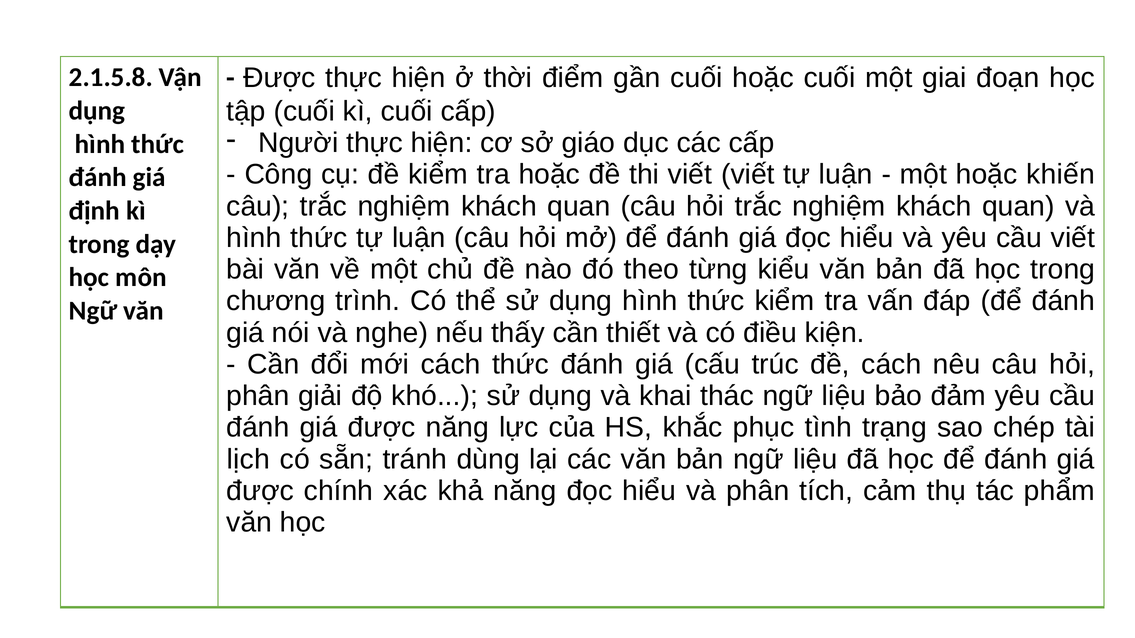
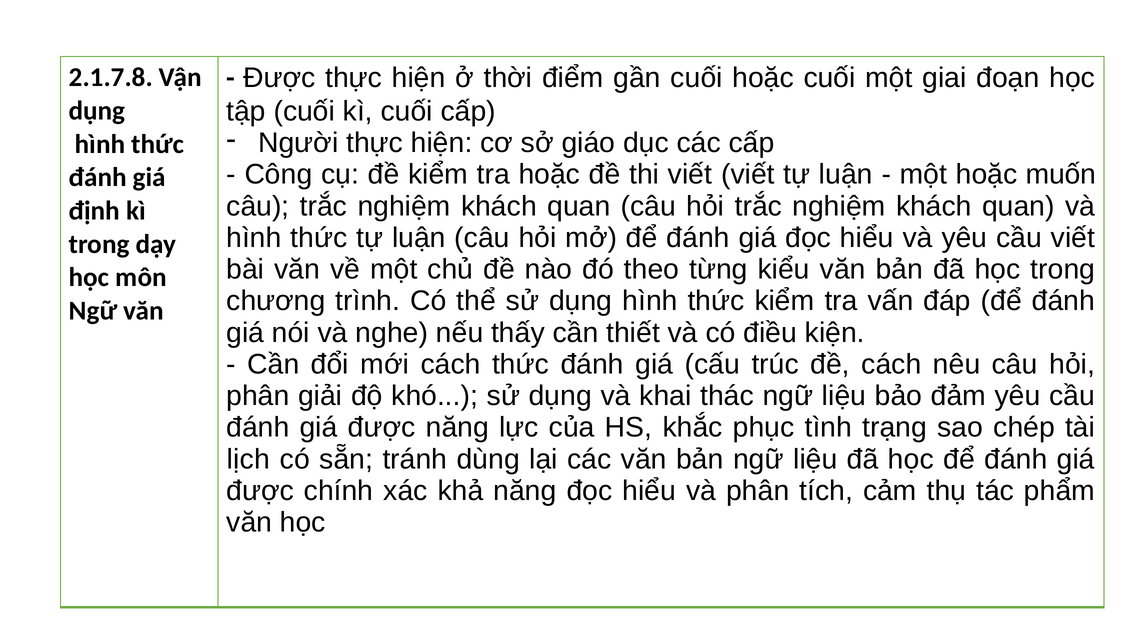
2.1.5.8: 2.1.5.8 -> 2.1.7.8 (111, 78)
khiến: khiến -> muốn (1061, 175)
